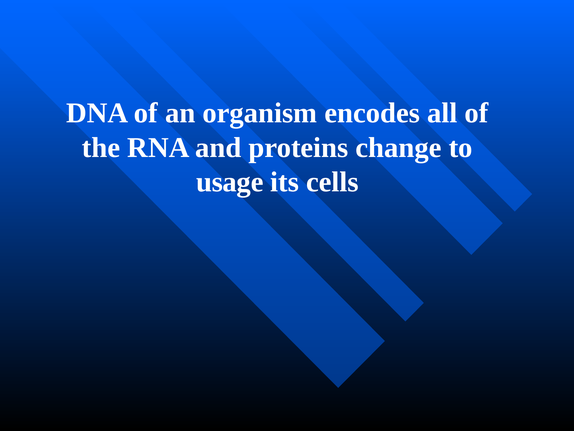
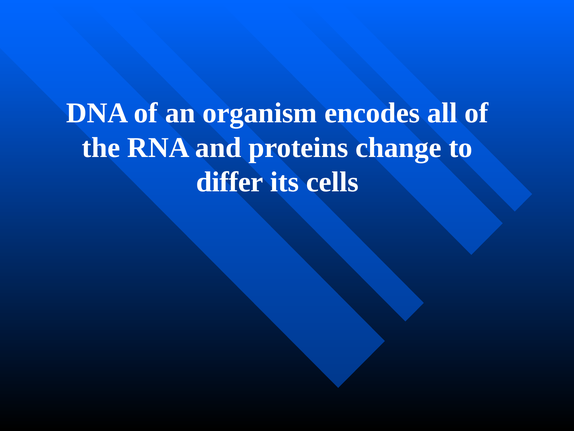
usage: usage -> differ (230, 182)
